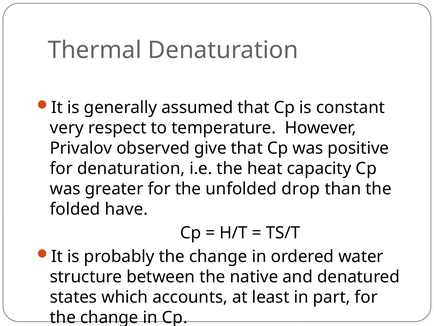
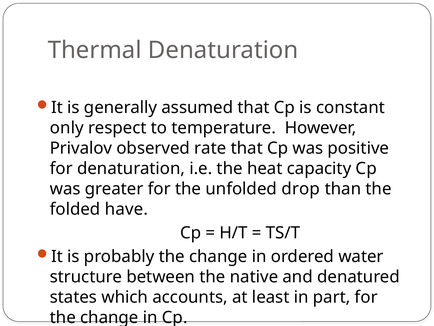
very: very -> only (67, 128)
give: give -> rate (210, 148)
